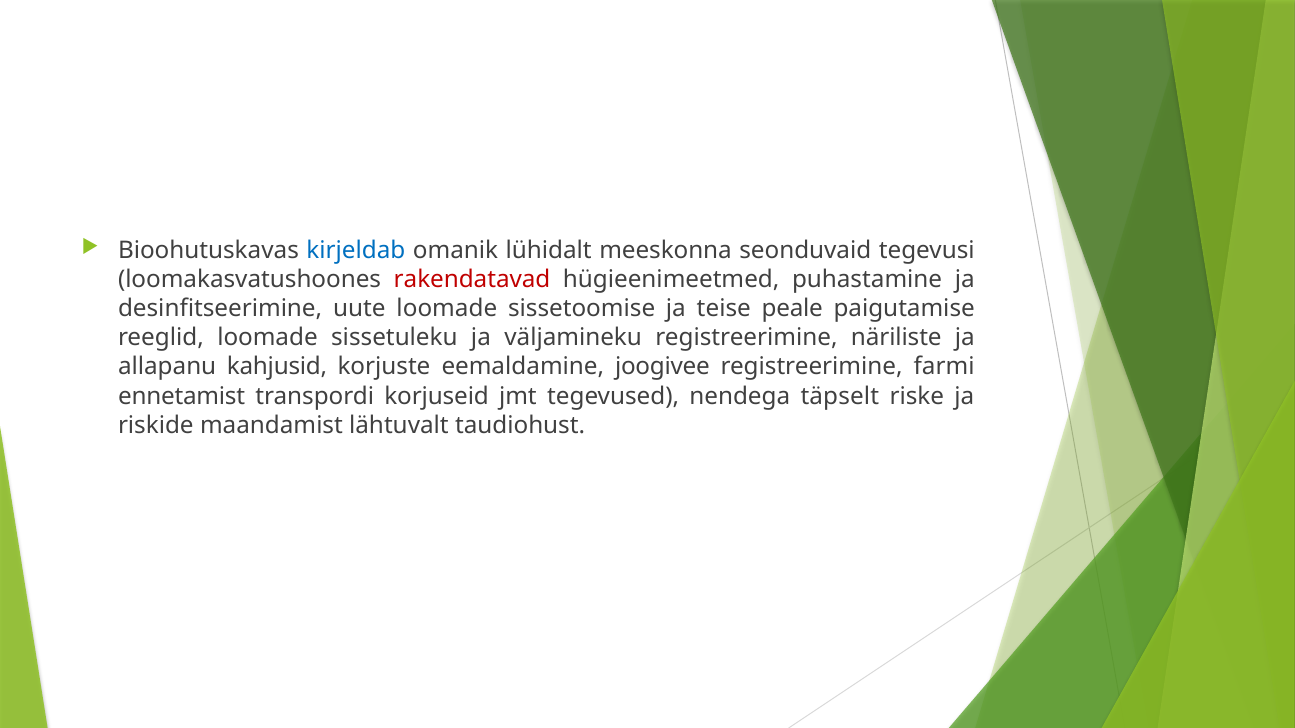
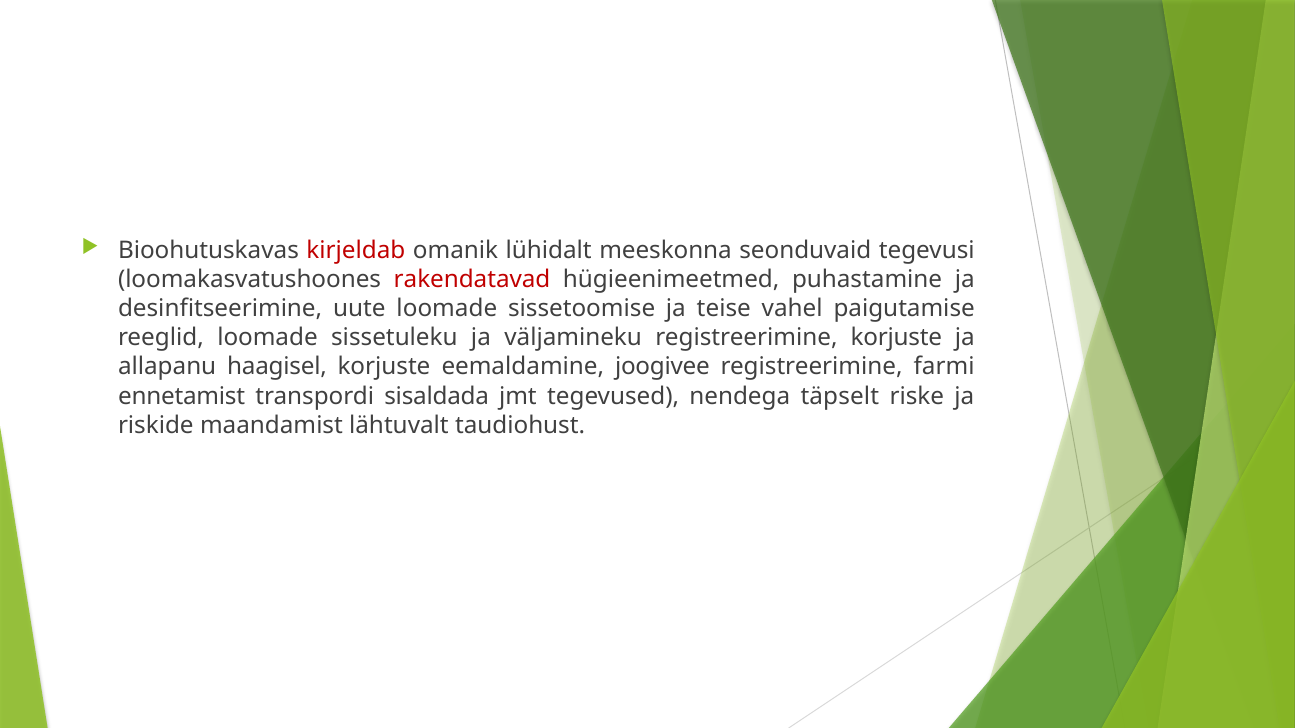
kirjeldab colour: blue -> red (356, 251)
peale: peale -> vahel (792, 309)
registreerimine näriliste: näriliste -> korjuste (896, 338)
kahjusid: kahjusid -> haagisel (277, 367)
korjuseid: korjuseid -> sisaldada (437, 396)
